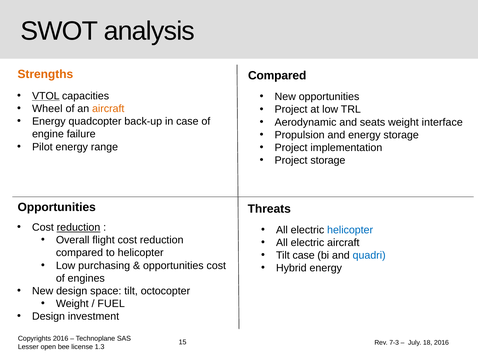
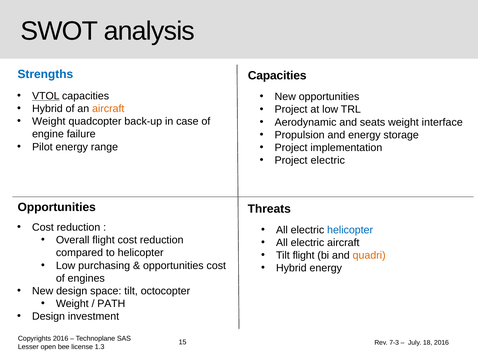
Strengths colour: orange -> blue (45, 74)
Compared: Compared -> Capacities (277, 76)
Wheel: Wheel -> Hybrid (47, 109)
Energy: Energy -> Weight (49, 122)
Project storage: storage -> electric (328, 161)
reduction underline: present -> none (78, 228)
Tilt case: case -> flight (304, 256)
quadri colour: blue -> orange (369, 256)
FUEL: FUEL -> PATH (111, 304)
